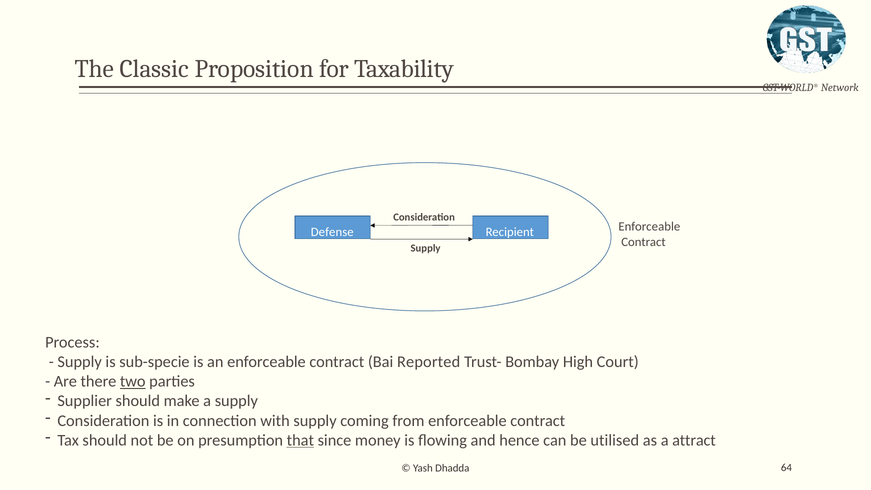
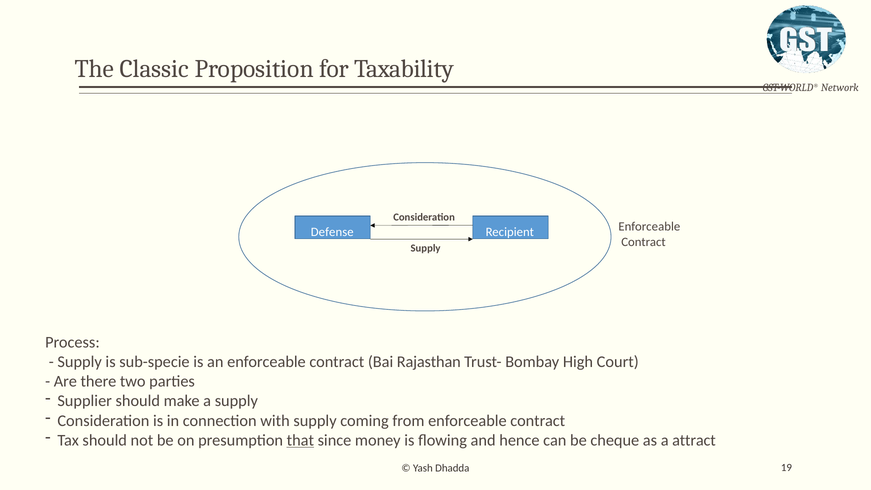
Reported: Reported -> Rajasthan (429, 362)
two underline: present -> none (133, 381)
utilised: utilised -> cheque (615, 440)
64: 64 -> 19 (786, 468)
